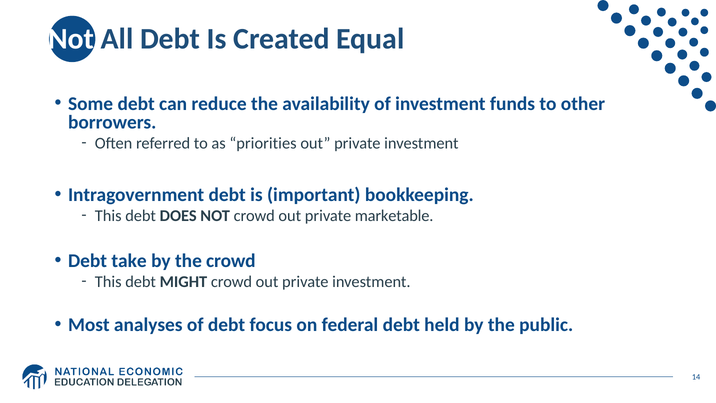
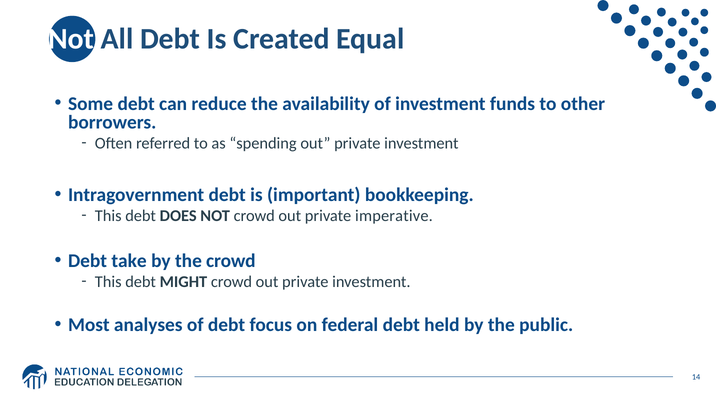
priorities: priorities -> spending (263, 143)
marketable: marketable -> imperative (394, 216)
